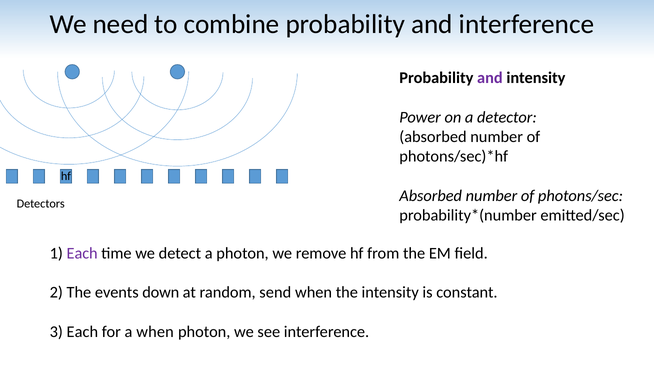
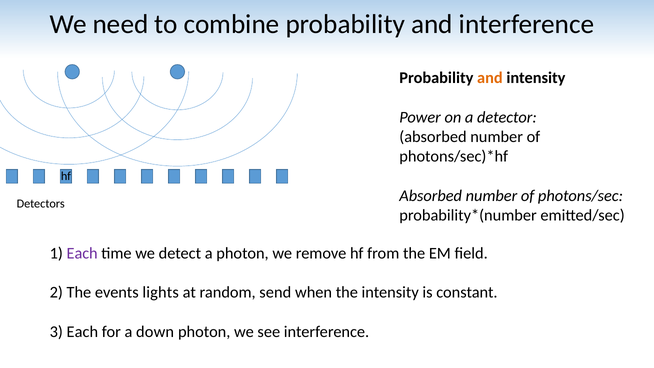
and colour: purple -> orange (490, 78)
down: down -> lights (161, 292)
a when: when -> down (155, 332)
